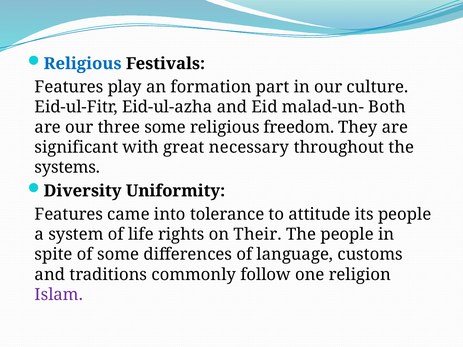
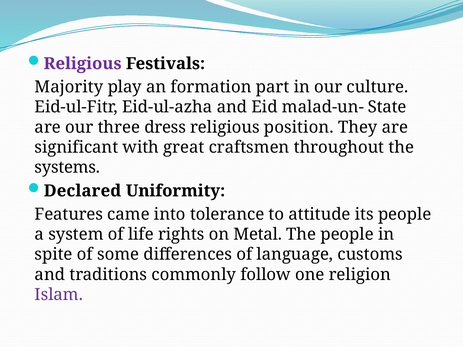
Religious colour: blue -> purple (83, 64)
Features: Features -> Majority (69, 87)
Both: Both -> State (387, 107)
three some: some -> dress (165, 127)
freedom: freedom -> position (299, 127)
necessary: necessary -> craftsmen (249, 147)
Diversity: Diversity -> Declared (82, 191)
Their: Their -> Metal (258, 235)
